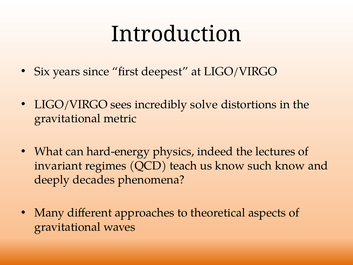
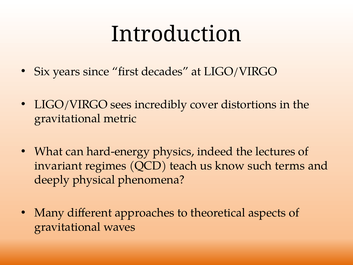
deepest: deepest -> decades (165, 71)
solve: solve -> cover (204, 104)
such know: know -> terms (290, 166)
decades: decades -> physical (94, 180)
